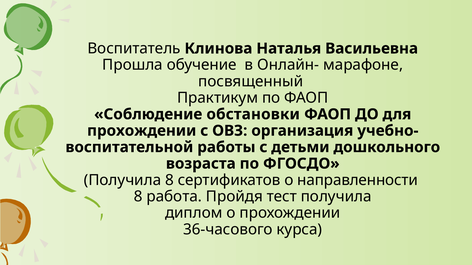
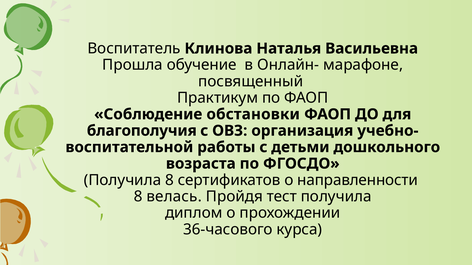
прохождении: прохождении -> благополучия (142, 131)
работа: работа -> велась (174, 197)
